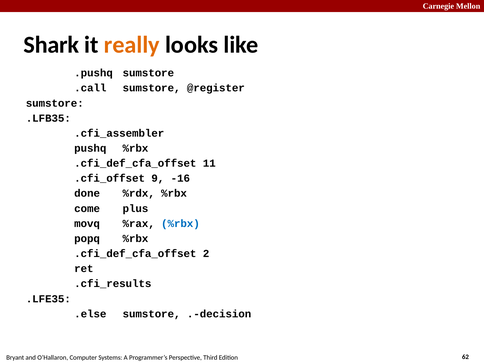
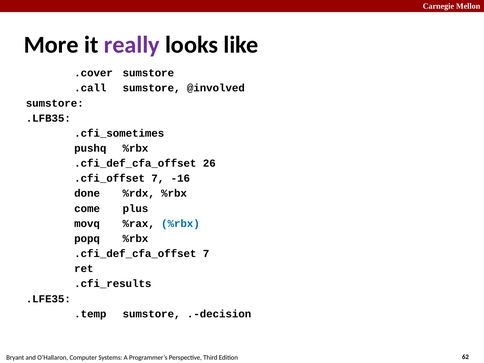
Shark: Shark -> More (51, 45)
really colour: orange -> purple (132, 45)
.pushq: .pushq -> .cover (94, 73)
@register: @register -> @involved (216, 88)
.cfi_assembler: .cfi_assembler -> .cfi_sometimes (119, 133)
11: 11 -> 26 (209, 163)
.cfi_offset 9: 9 -> 7 (158, 178)
.cfi_def_cfa_offset 2: 2 -> 7 (206, 254)
.else: .else -> .temp (90, 314)
